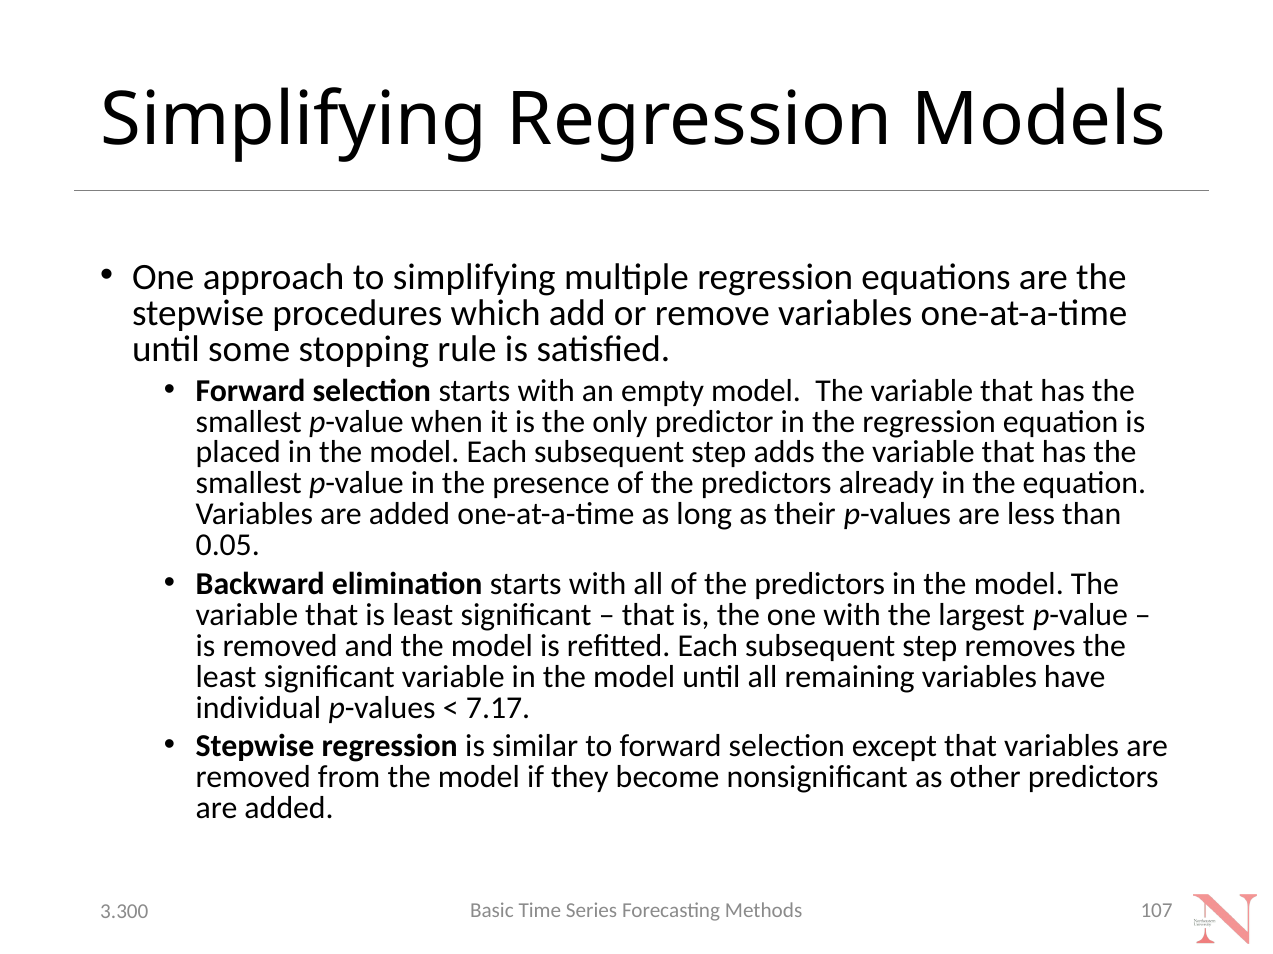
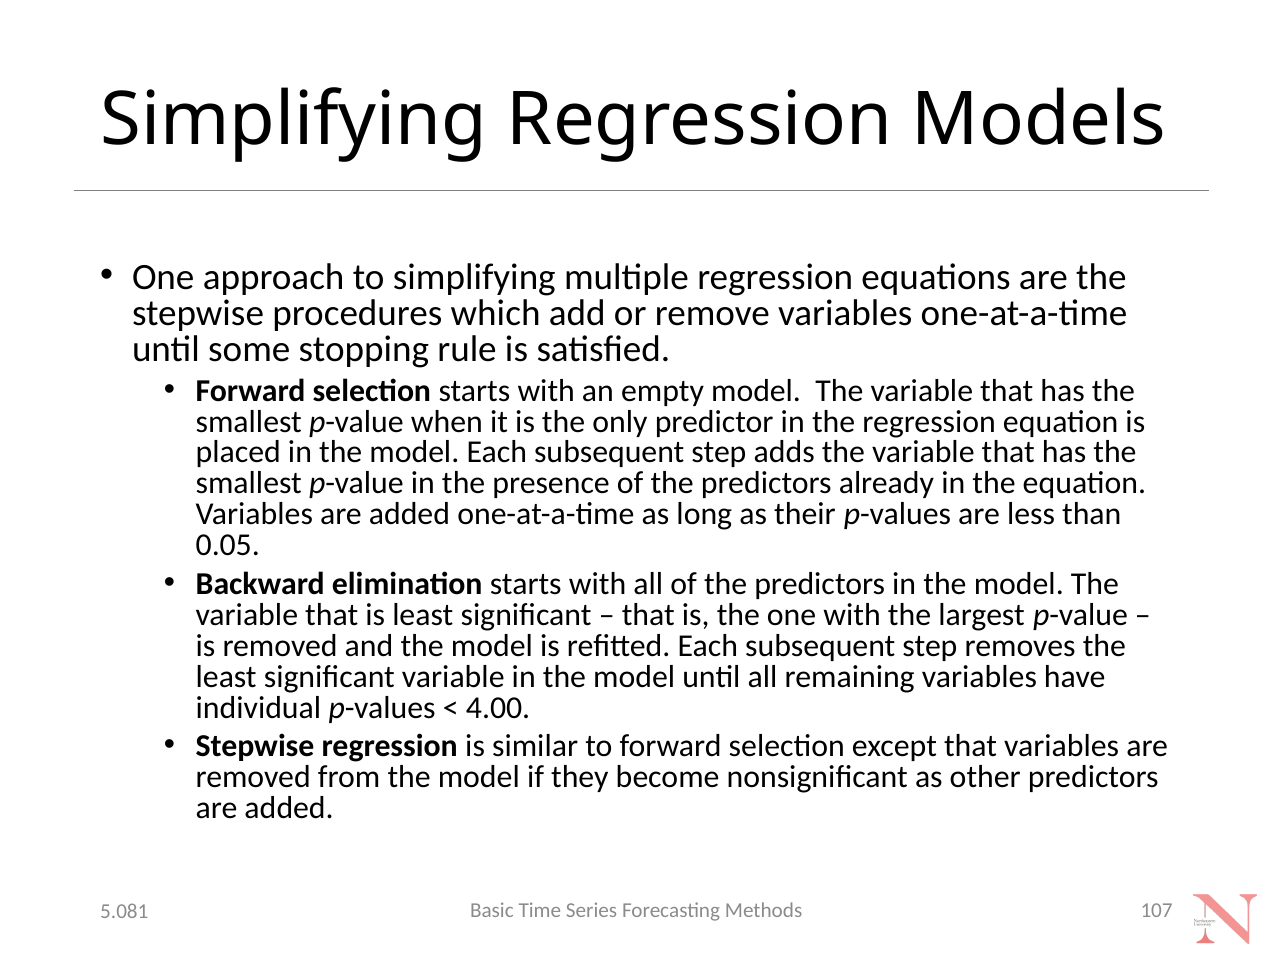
7.17: 7.17 -> 4.00 (498, 708)
3.300: 3.300 -> 5.081 (124, 912)
